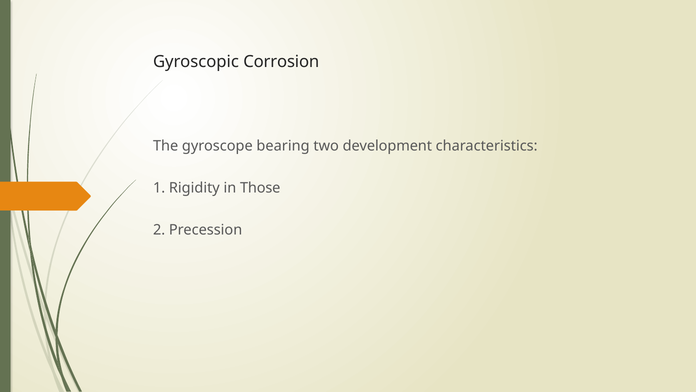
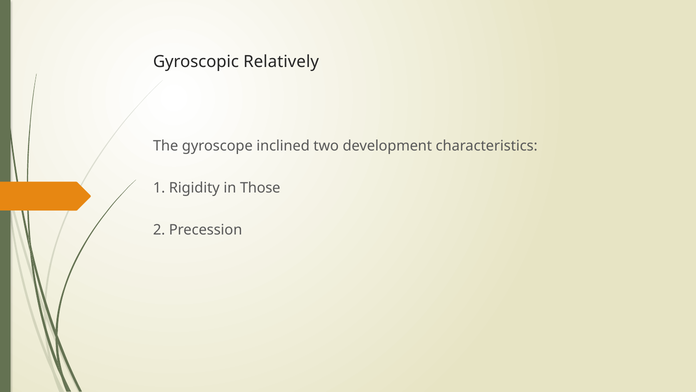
Corrosion: Corrosion -> Relatively (281, 62)
bearing: bearing -> inclined (283, 146)
